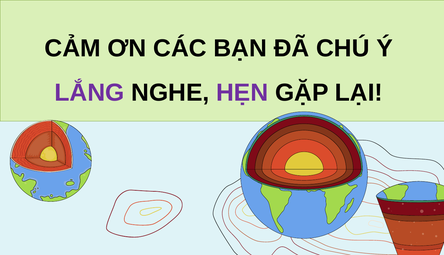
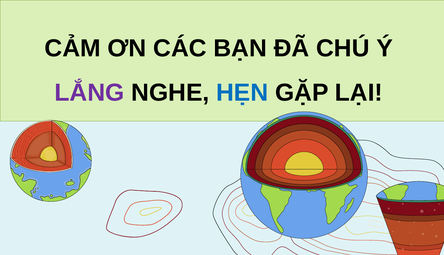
HẸN colour: purple -> blue (242, 93)
